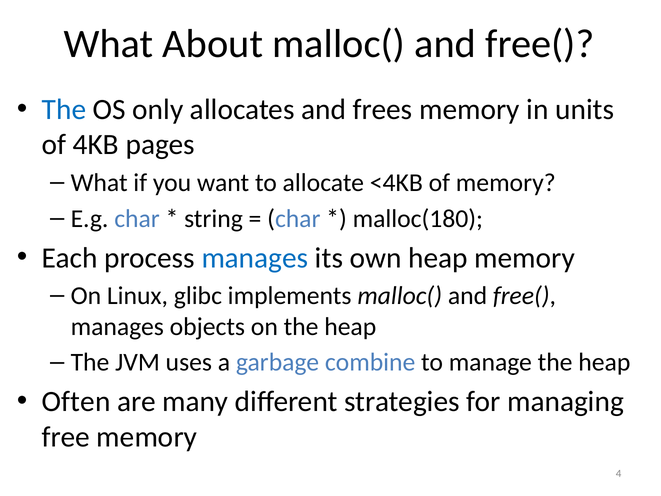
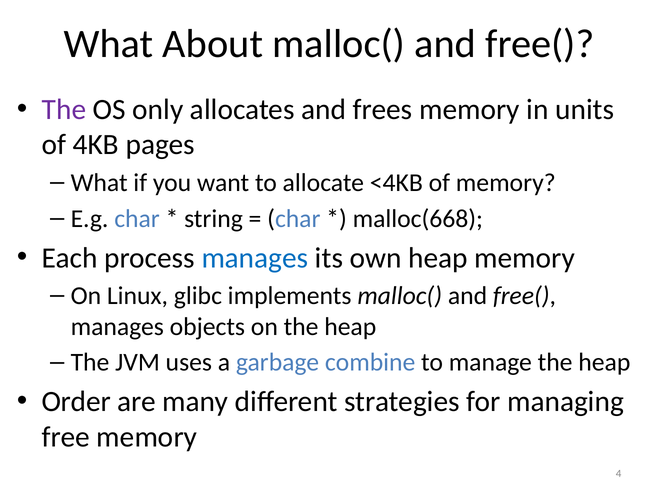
The colour: blue -> purple (64, 109)
malloc(180: malloc(180 -> malloc(668 (418, 218)
Often: Often -> Order (76, 402)
